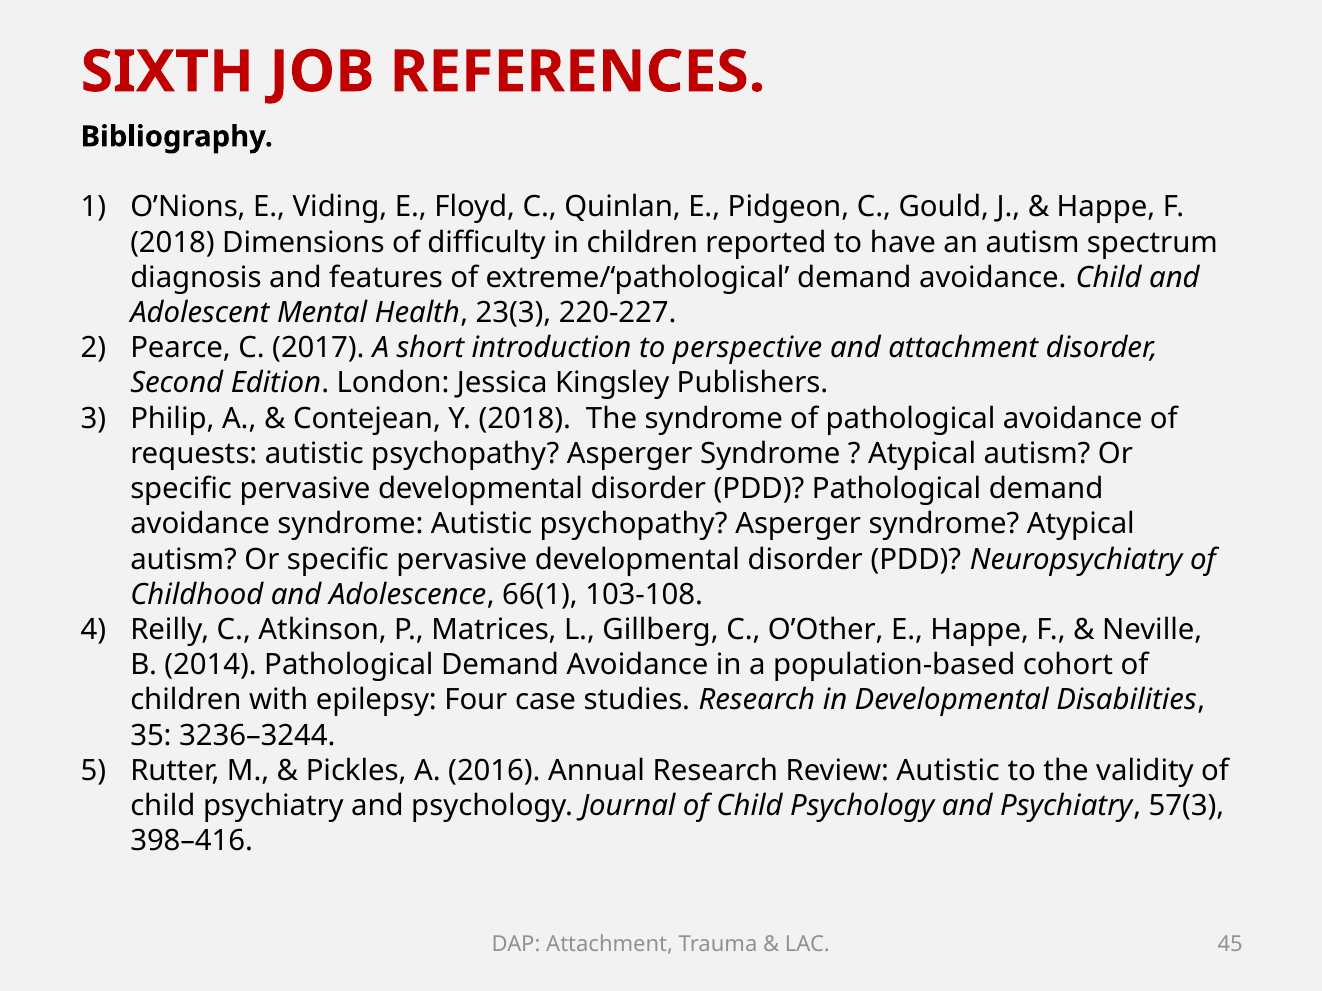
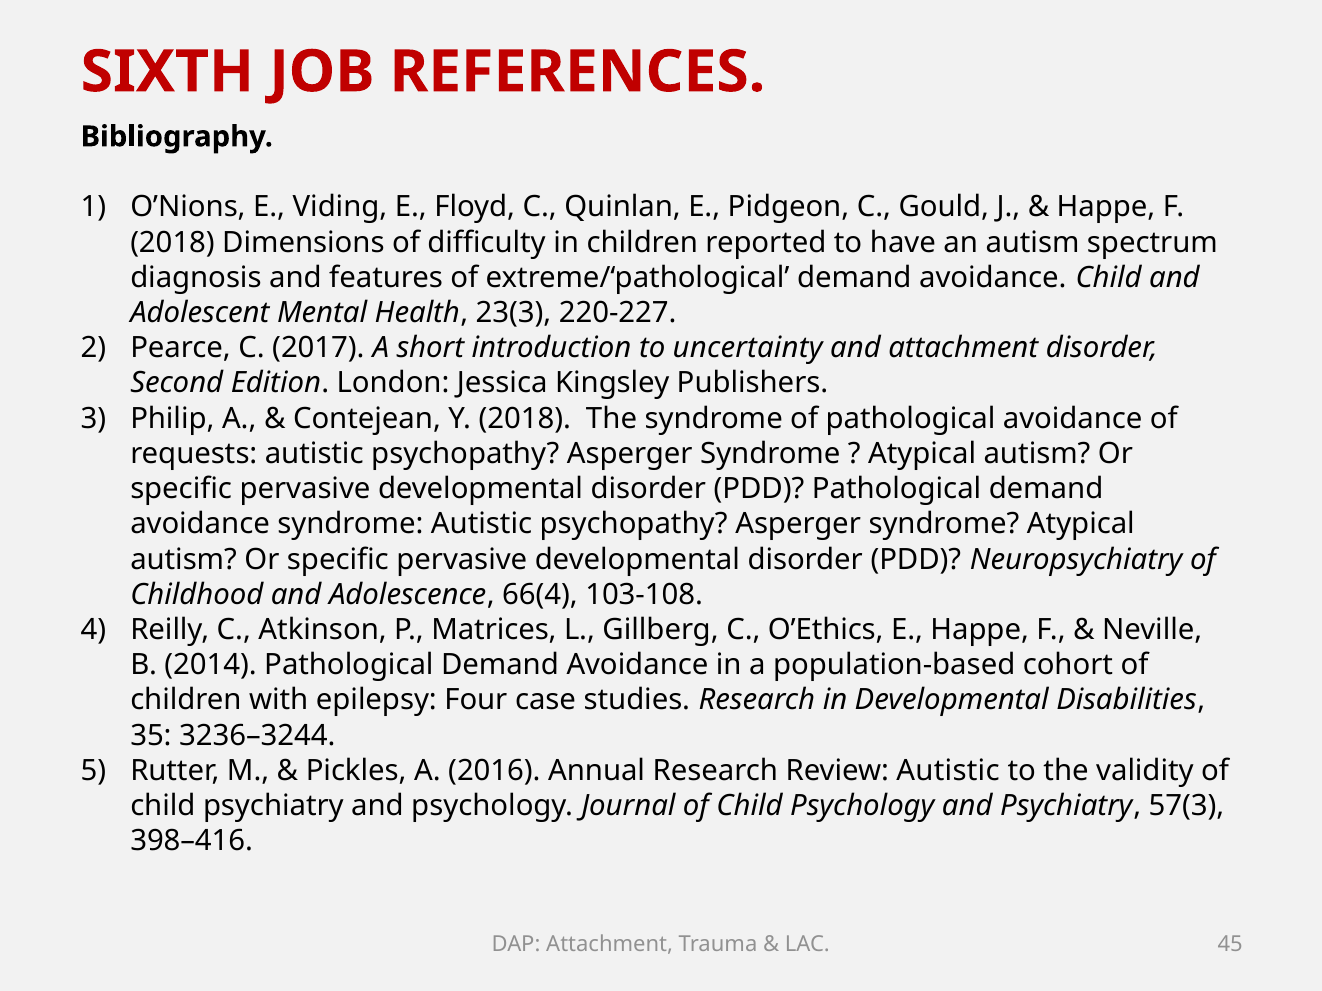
perspective: perspective -> uncertainty (748, 348)
66(1: 66(1 -> 66(4 (540, 595)
O’Other: O’Other -> O’Ethics (826, 630)
